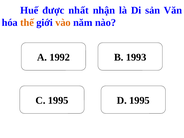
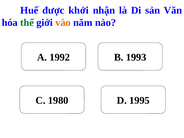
nhất: nhất -> khởi (79, 10)
thế colour: orange -> green (27, 23)
C 1995: 1995 -> 1980 (58, 100)
